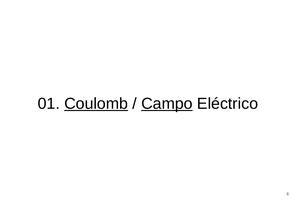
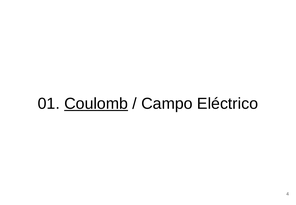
Campo underline: present -> none (167, 104)
